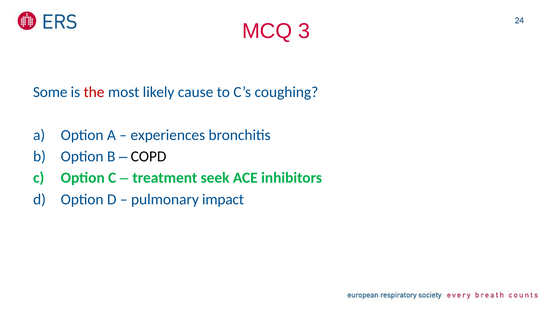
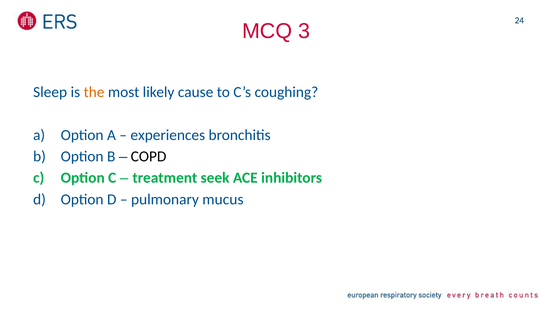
Some: Some -> Sleep (50, 92)
the colour: red -> orange (94, 92)
impact: impact -> mucus (223, 200)
